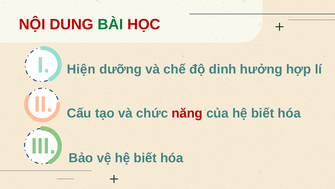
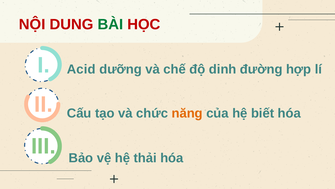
Hiện: Hiện -> Acid (81, 69)
hưởng: hưởng -> đường (261, 69)
năng colour: red -> orange (187, 113)
vệ hệ biết: biết -> thải (145, 158)
